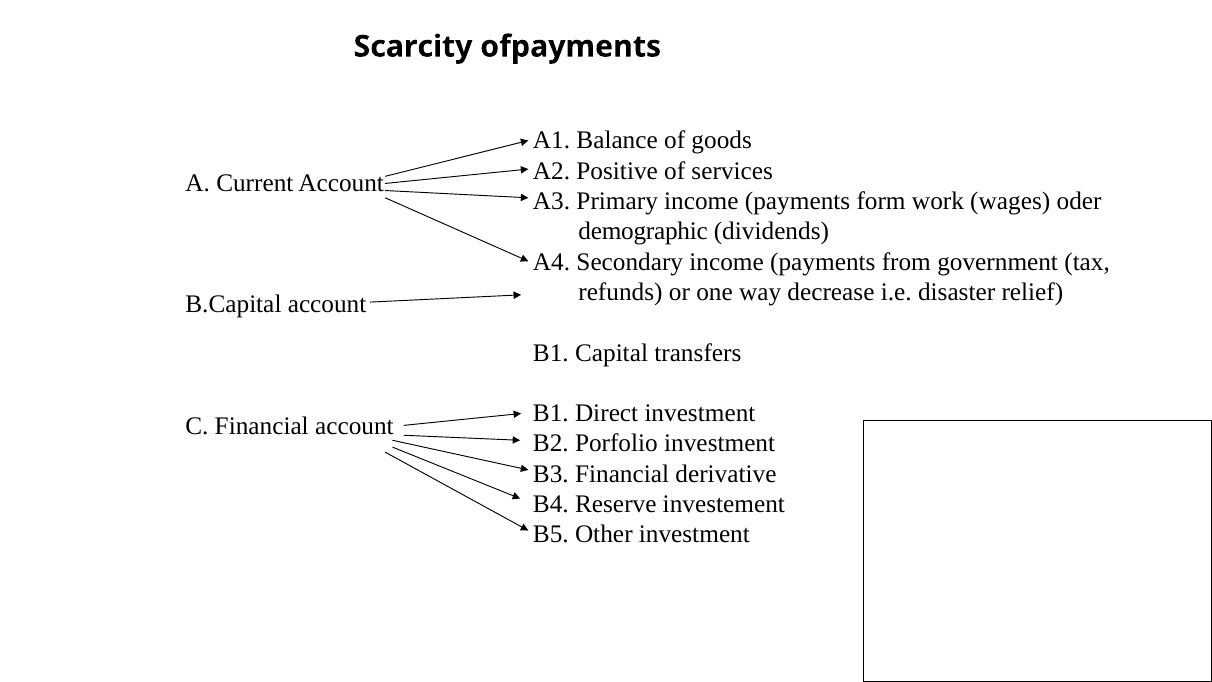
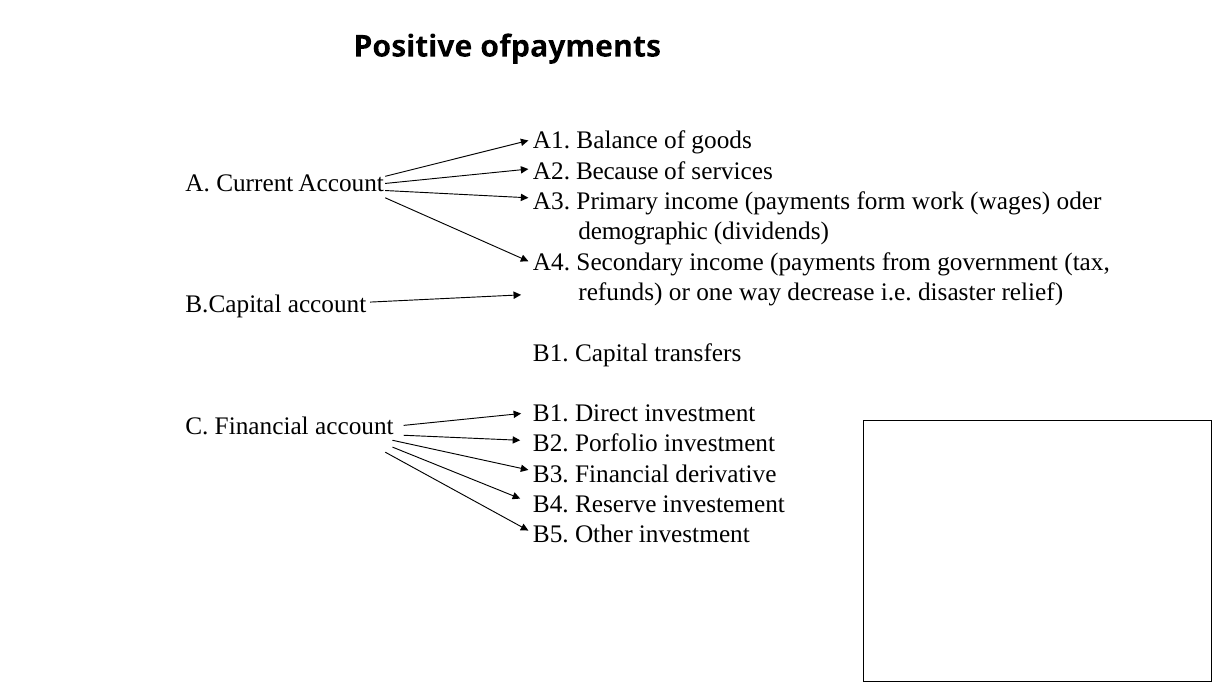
Scarcity: Scarcity -> Positive (413, 47)
Positive: Positive -> Because (617, 171)
